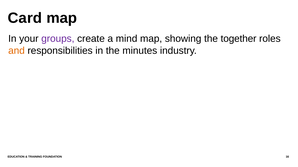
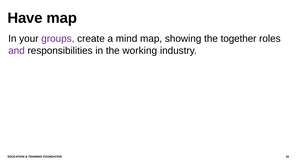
Card: Card -> Have (25, 18)
and colour: orange -> purple (16, 51)
minutes: minutes -> working (140, 51)
